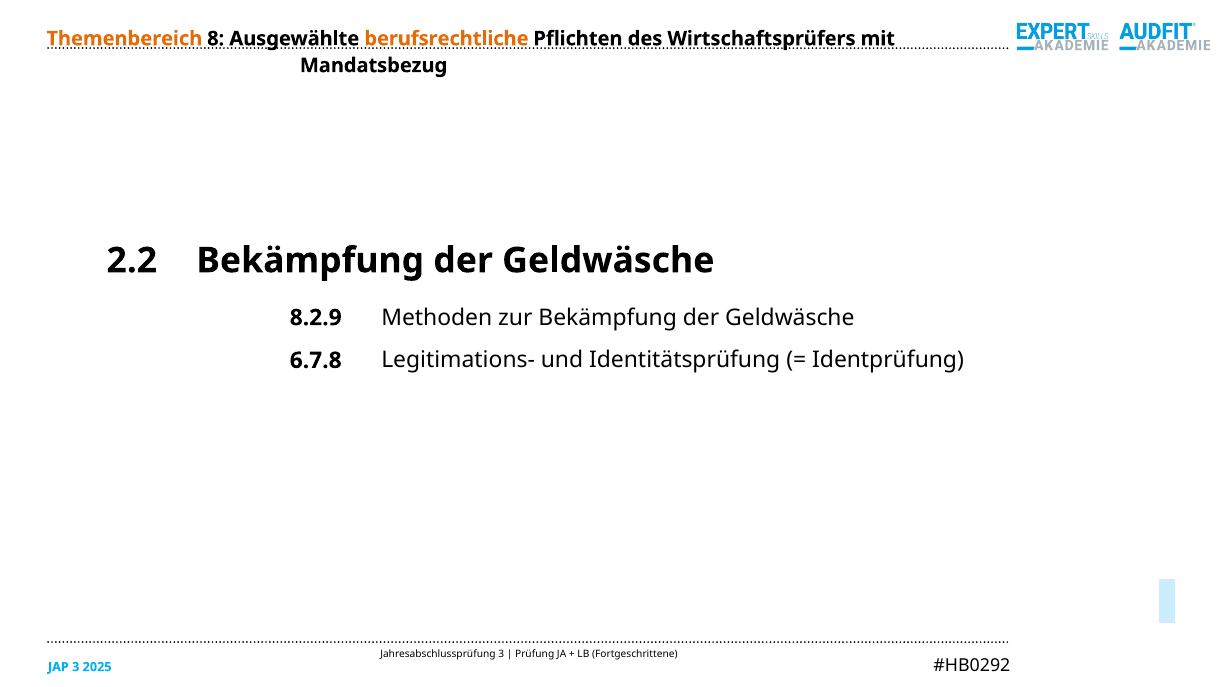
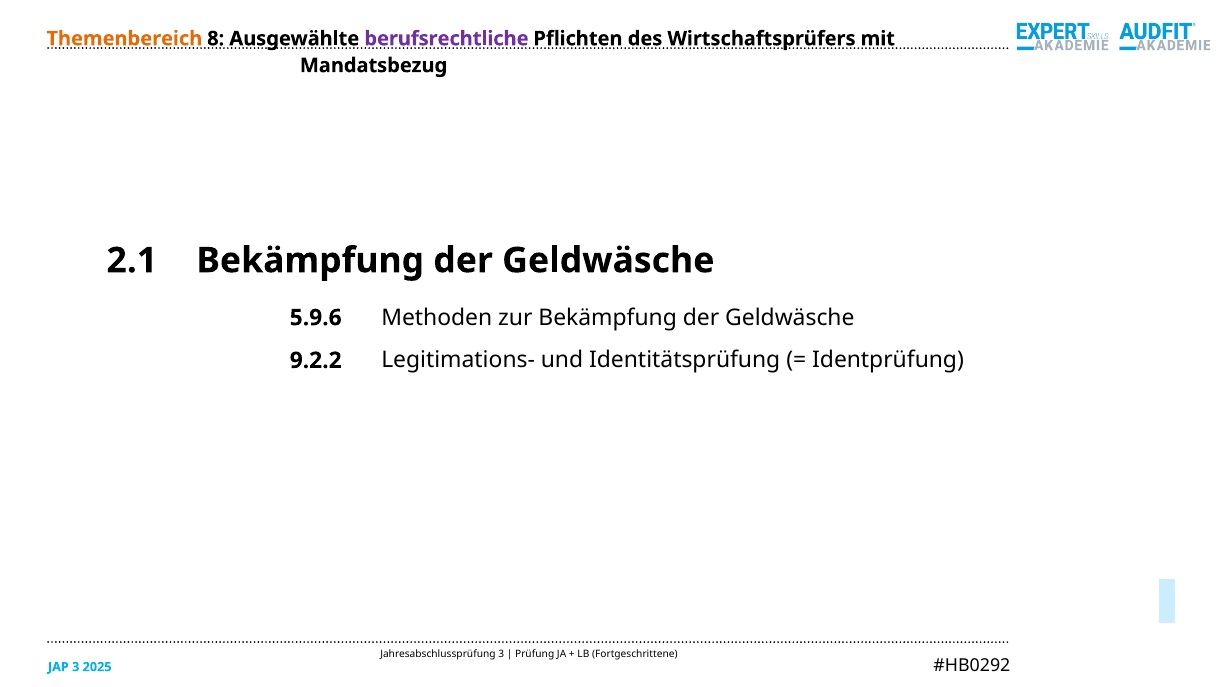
berufsrechtliche colour: orange -> purple (446, 39)
2.2: 2.2 -> 2.1 (132, 260)
8.2.9: 8.2.9 -> 5.9.6 (316, 318)
6.7.8: 6.7.8 -> 9.2.2 (316, 360)
